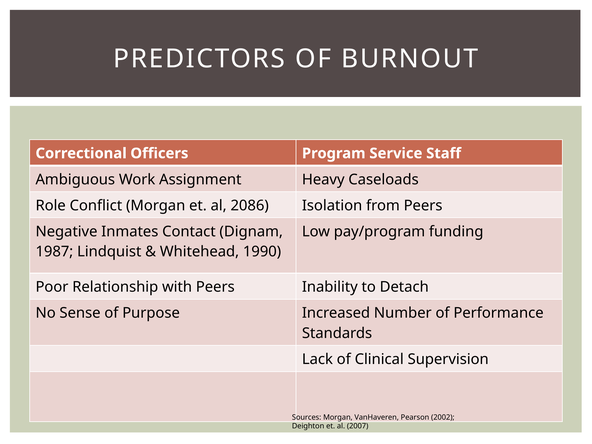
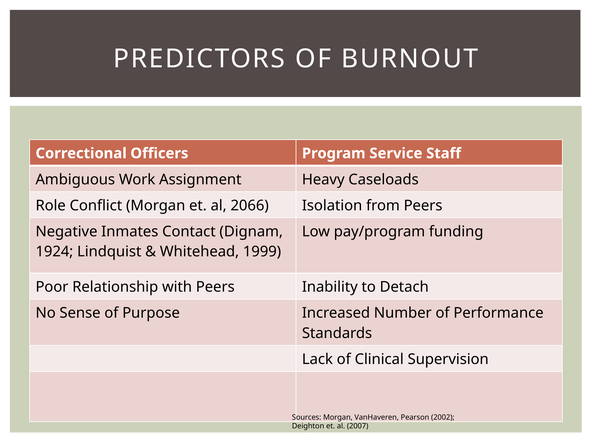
2086: 2086 -> 2066 (250, 206)
1987: 1987 -> 1924 (54, 252)
1990: 1990 -> 1999 (262, 252)
